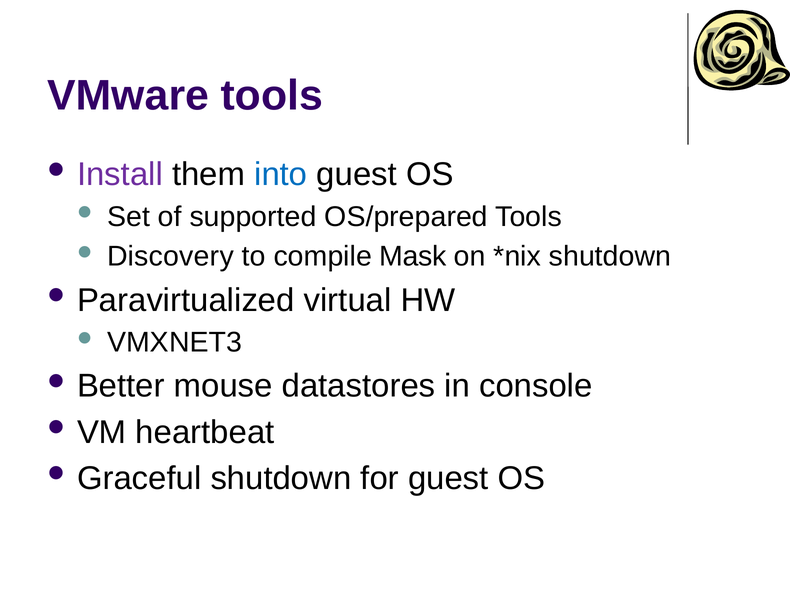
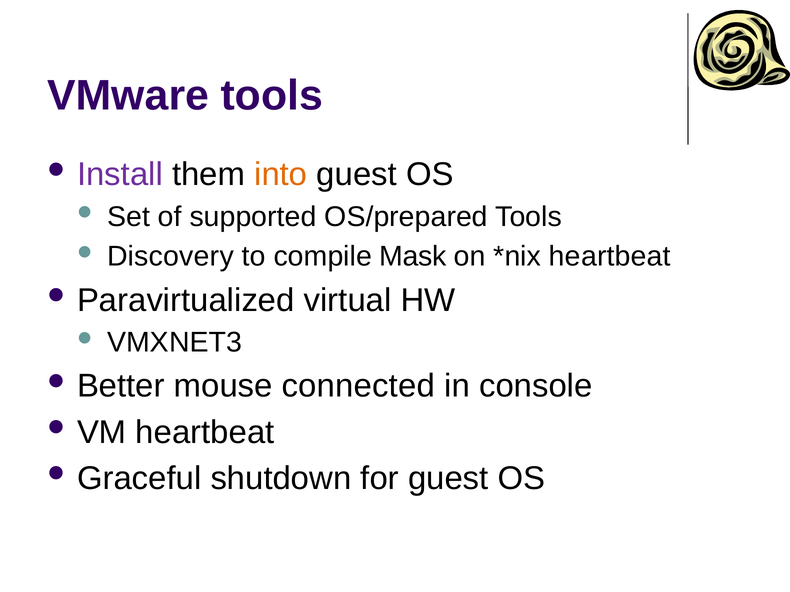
into colour: blue -> orange (281, 175)
shutdown: shutdown -> heartbeat (610, 257)
datastores: datastores -> connected (358, 386)
